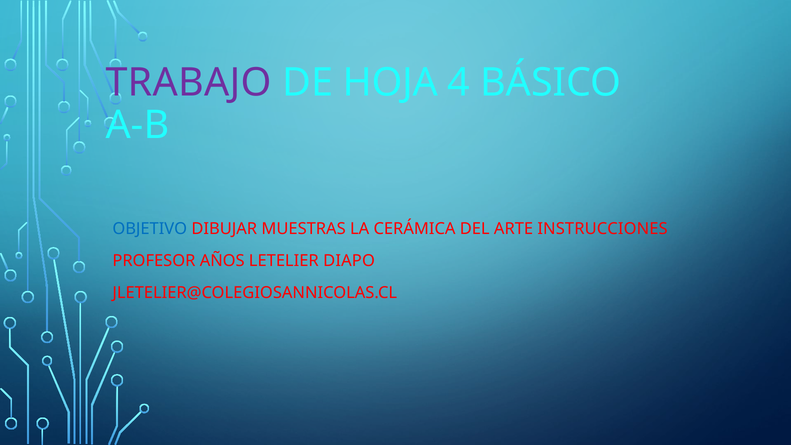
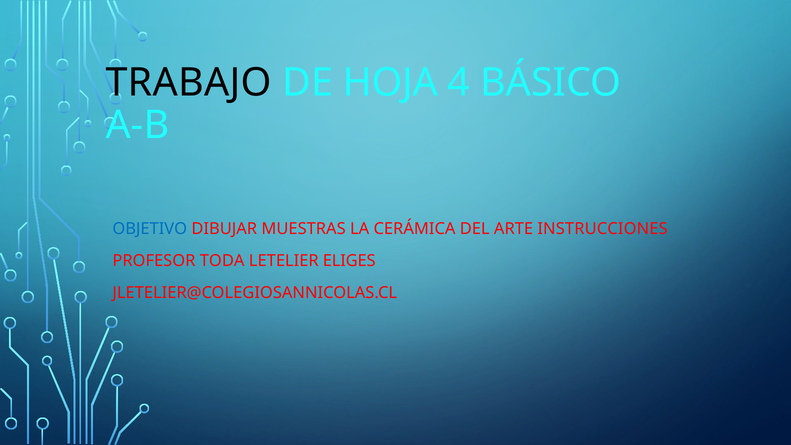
TRABAJO colour: purple -> black (189, 83)
AÑOS: AÑOS -> TODA (222, 261)
DIAPO: DIAPO -> ELIGES (349, 261)
